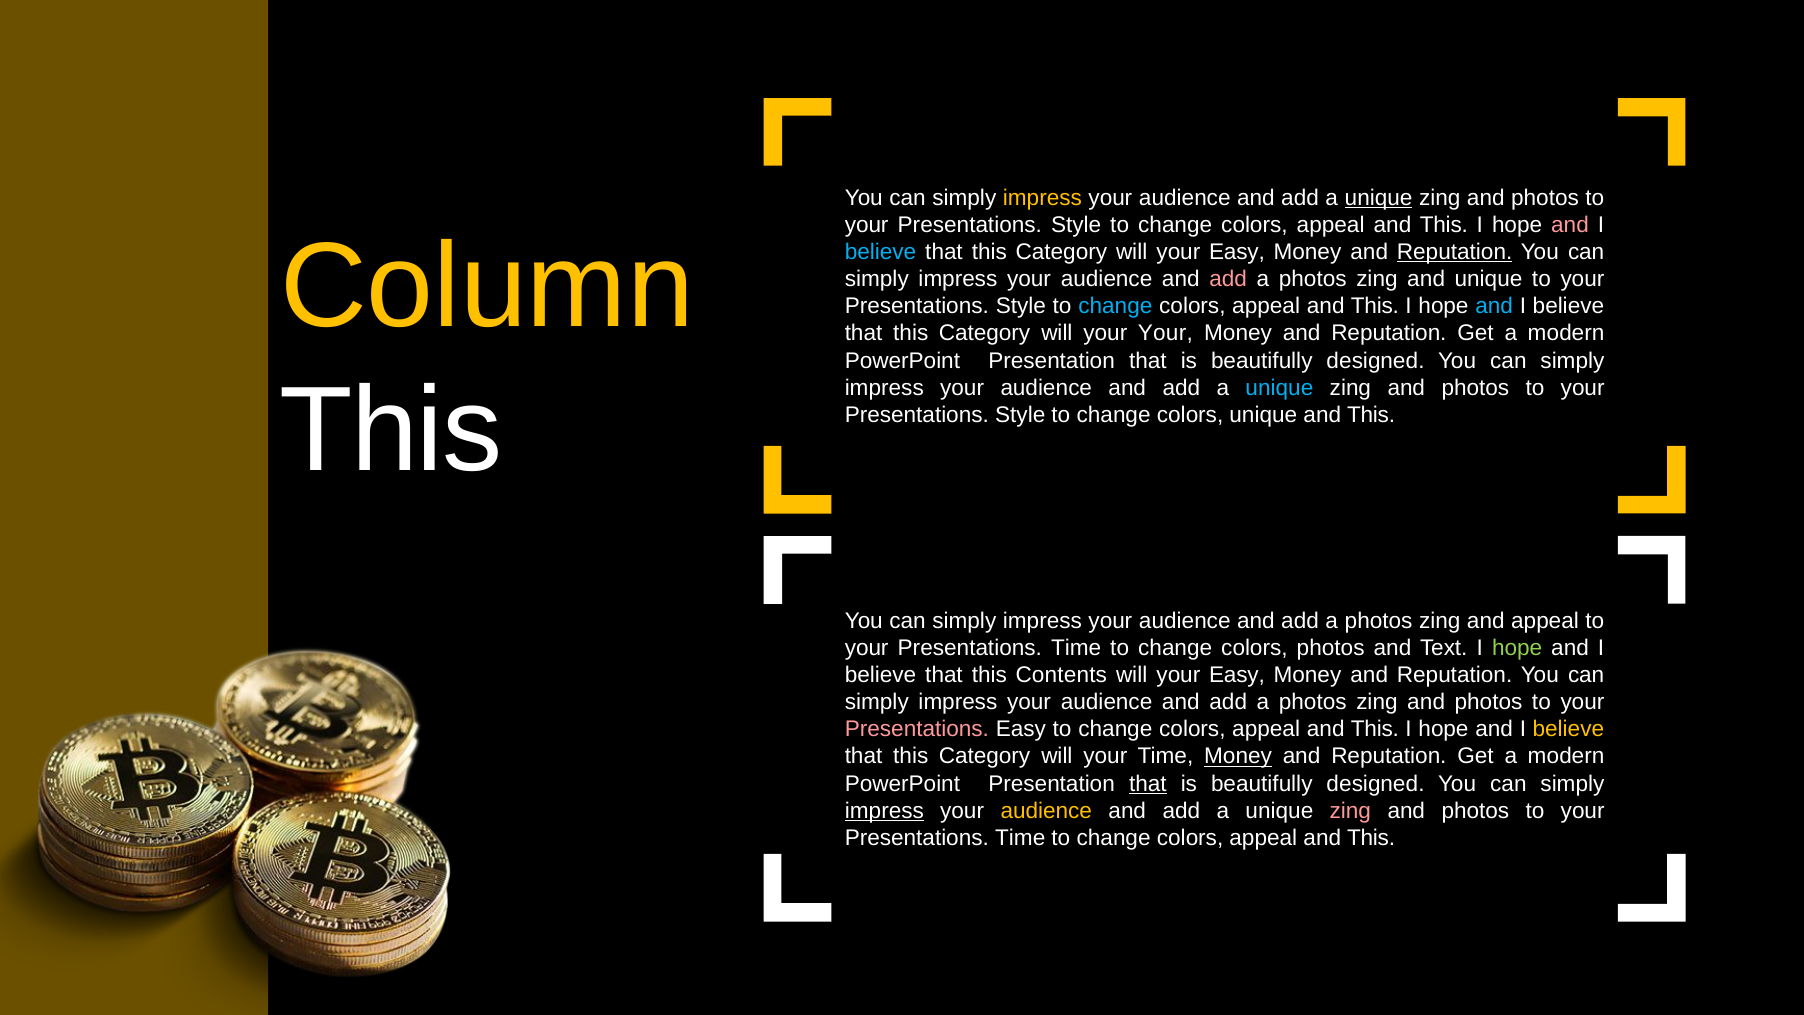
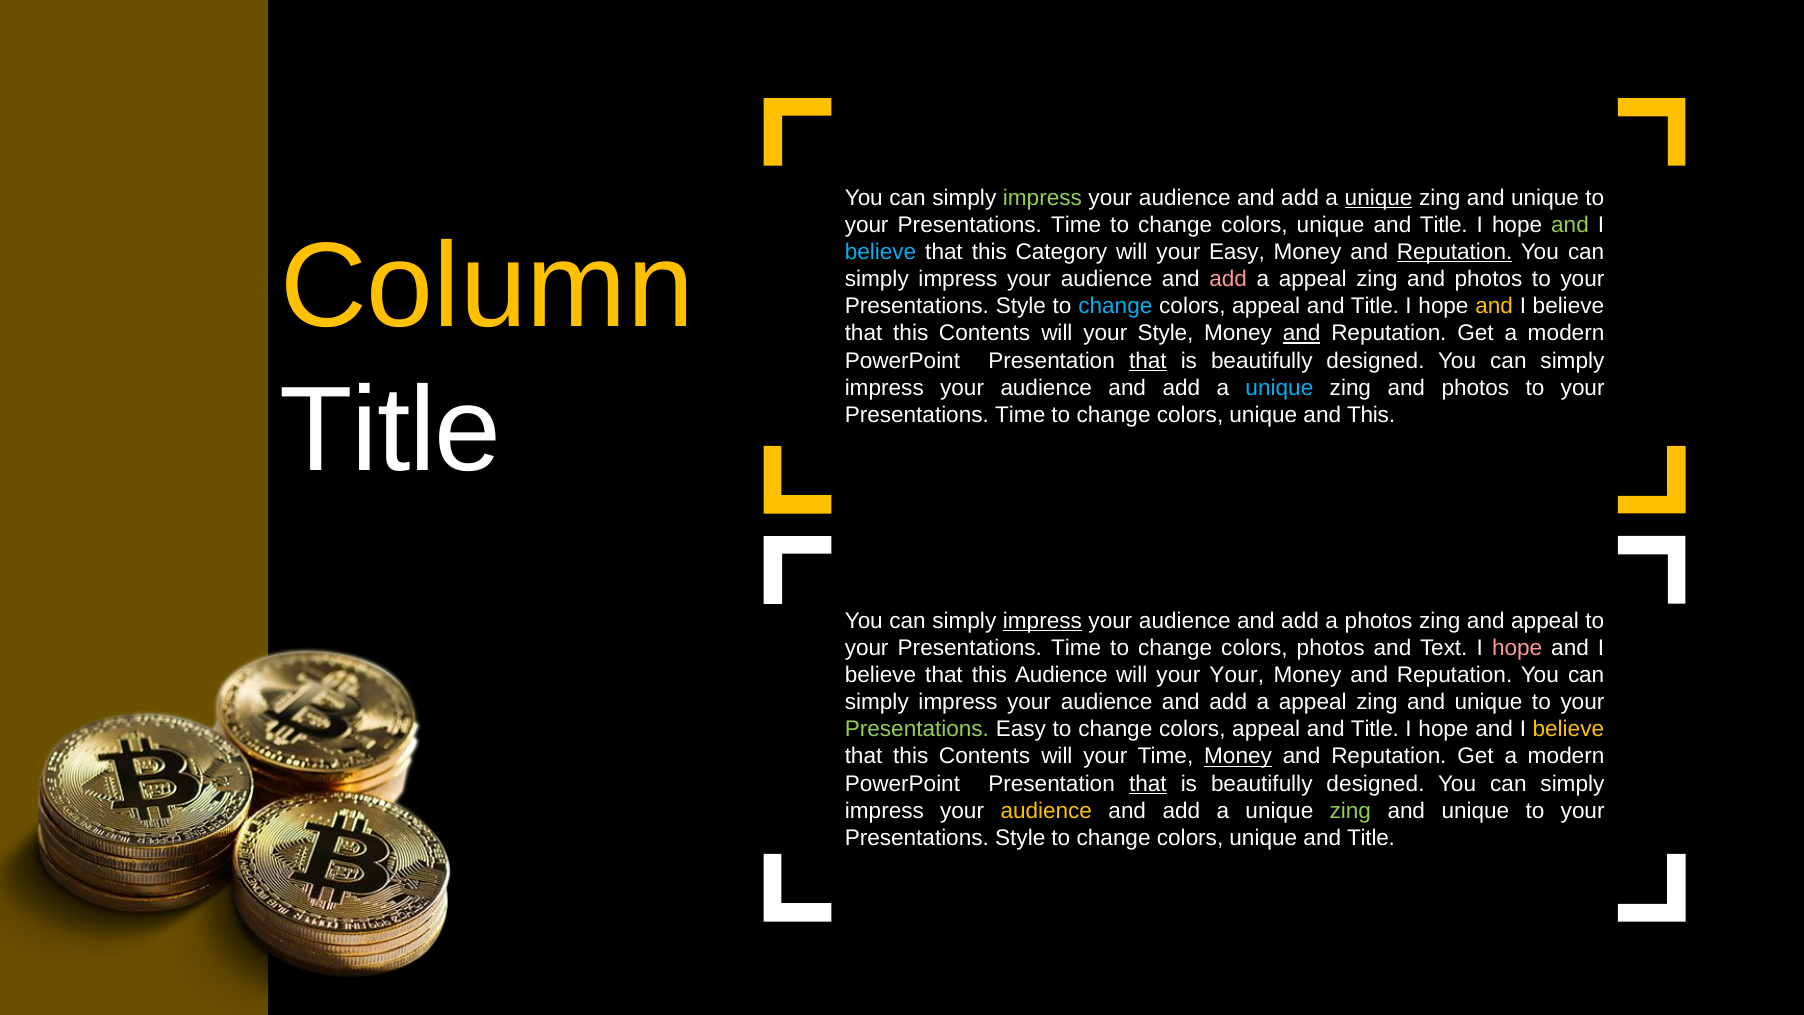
impress colour: yellow -> light green (1042, 198)
photos: photos -> unique (1545, 198)
Style: Style -> Time (1076, 225)
appeal: appeal -> unique (1331, 225)
This: This -> Title (1444, 225)
and colour: pink -> light green (1570, 225)
photos: photos -> appeal (1313, 279)
unique: unique -> photos (1488, 279)
This: This -> Title (1375, 306)
and colour: light blue -> yellow (1494, 306)
Category: Category -> Contents (984, 333)
your Your: Your -> Style (1166, 333)
and underline: none -> present (1302, 333)
that underline: none -> present (1148, 361)
This: This -> Title (391, 431)
Style: Style -> Time (1020, 415)
impress underline: none -> present (1042, 621)
hope colour: light green -> pink (1517, 648)
this Contents: Contents -> Audience (1061, 675)
Easy: Easy -> Your (1237, 675)
photos: photos -> appeal (1313, 702)
photos: photos -> unique (1488, 702)
Presentations colour: pink -> light green (917, 729)
This: This -> Title (1375, 729)
Category: Category -> Contents (984, 756)
impress underline: present -> none (884, 811)
zing colour: pink -> light green (1350, 811)
photos: photos -> unique (1475, 811)
Time: Time -> Style (1020, 838)
appeal: appeal -> unique (1263, 838)
This: This -> Title (1371, 838)
